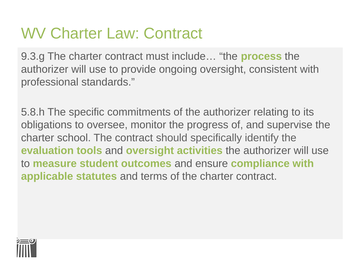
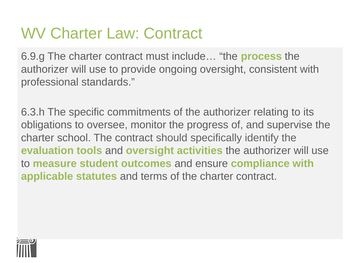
9.3.g: 9.3.g -> 6.9.g (33, 56)
5.8.h: 5.8.h -> 6.3.h (33, 112)
